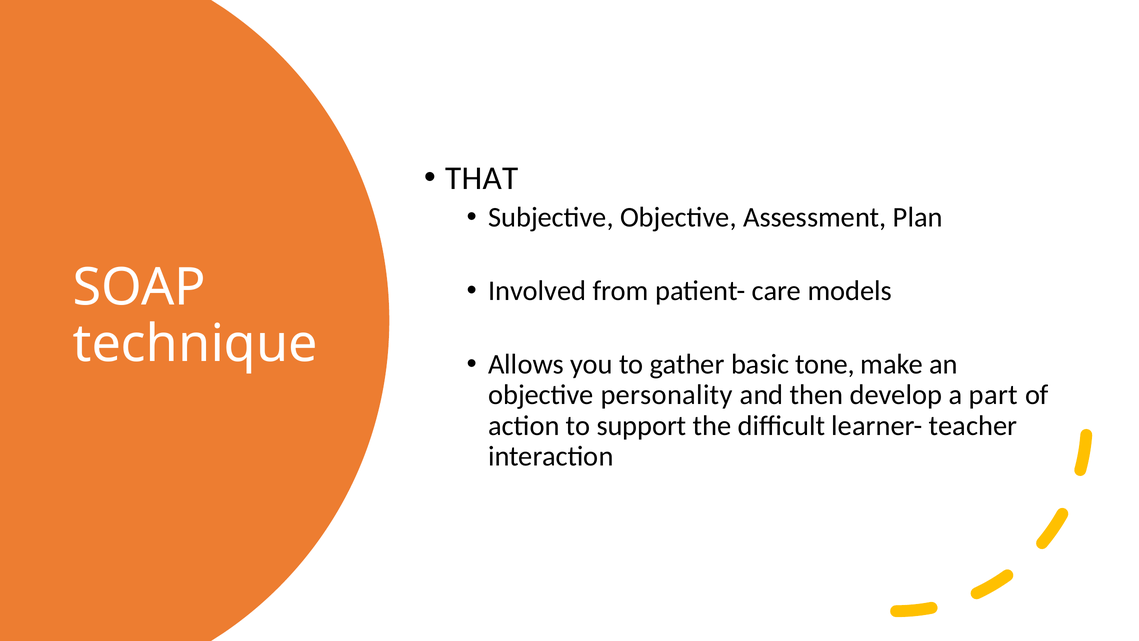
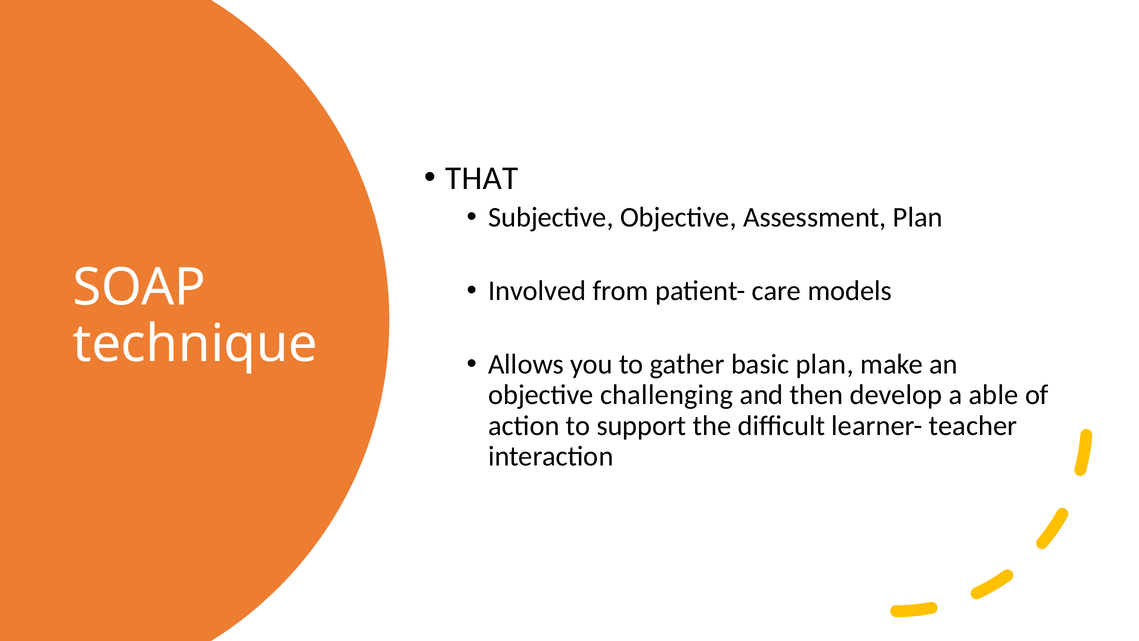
basic tone: tone -> plan (825, 364)
personality: personality -> challenging (667, 395)
part: part -> able (993, 395)
